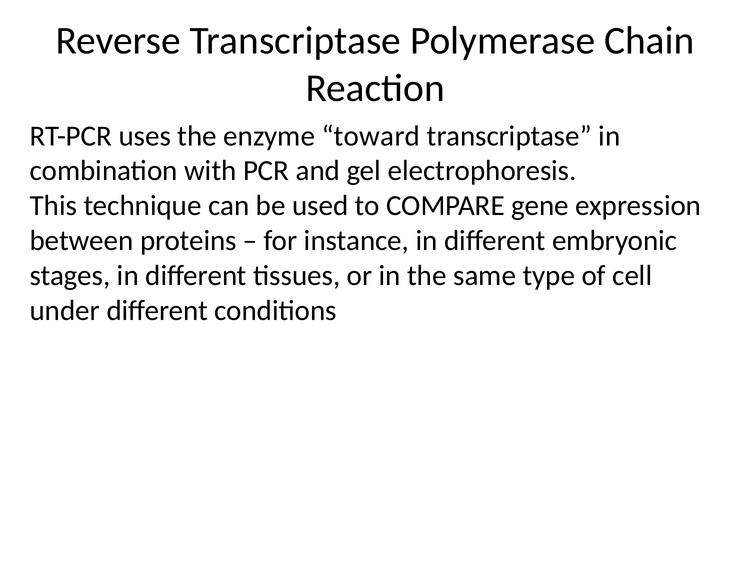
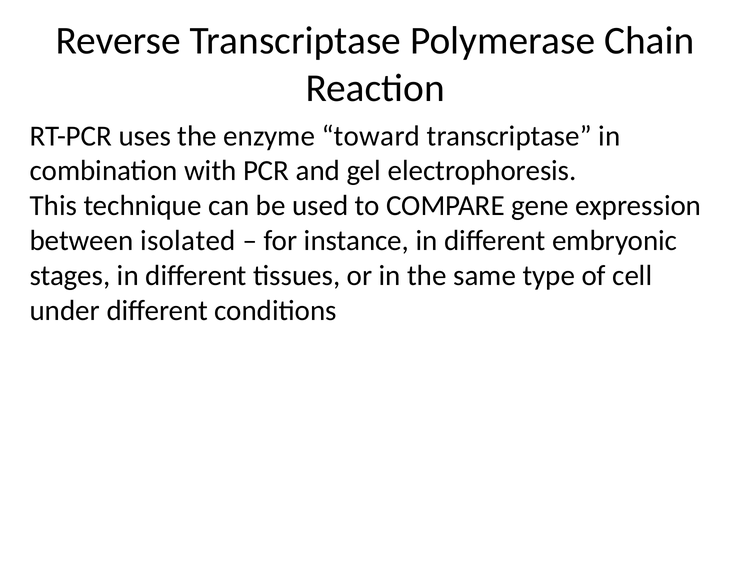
proteins: proteins -> isolated (188, 240)
